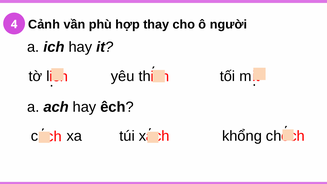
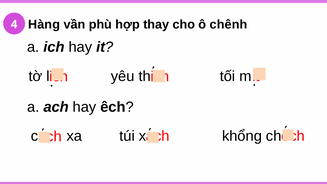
Cảnh: Cảnh -> Hàng (44, 25)
người: người -> chênh (229, 25)
